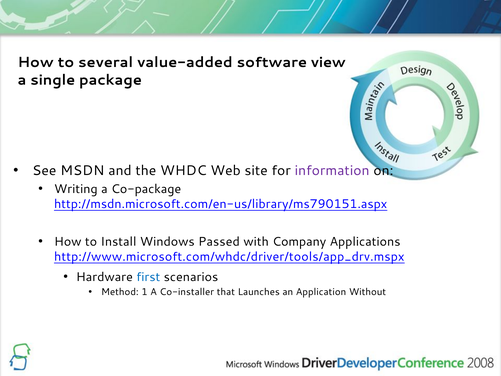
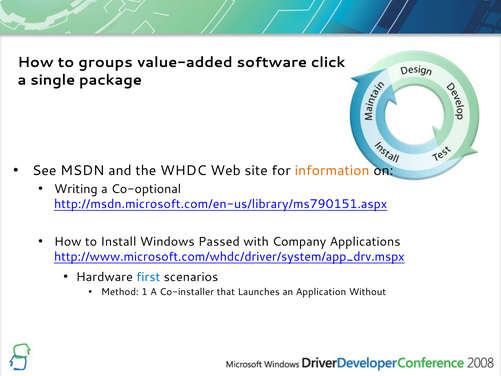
several: several -> groups (106, 62)
view: view -> click (328, 62)
information colour: purple -> orange (332, 170)
Co-package: Co-package -> Co-optional (146, 189)
http://www.microsoft.com/whdc/driver/tools/app_drv.mspx: http://www.microsoft.com/whdc/driver/tools/app_drv.mspx -> http://www.microsoft.com/whdc/driver/system/app_drv.mspx (229, 257)
